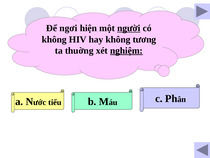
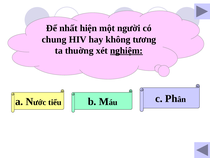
ngơi: ngơi -> nhất (68, 28)
người underline: present -> none (129, 28)
không: không -> chung (54, 39)
